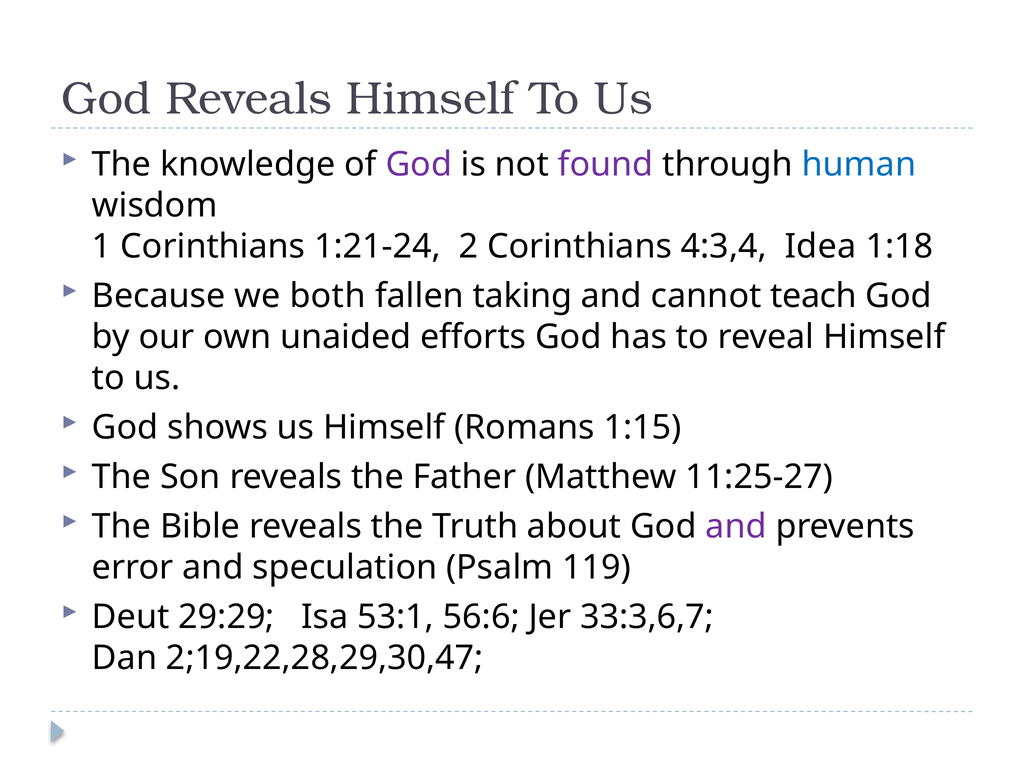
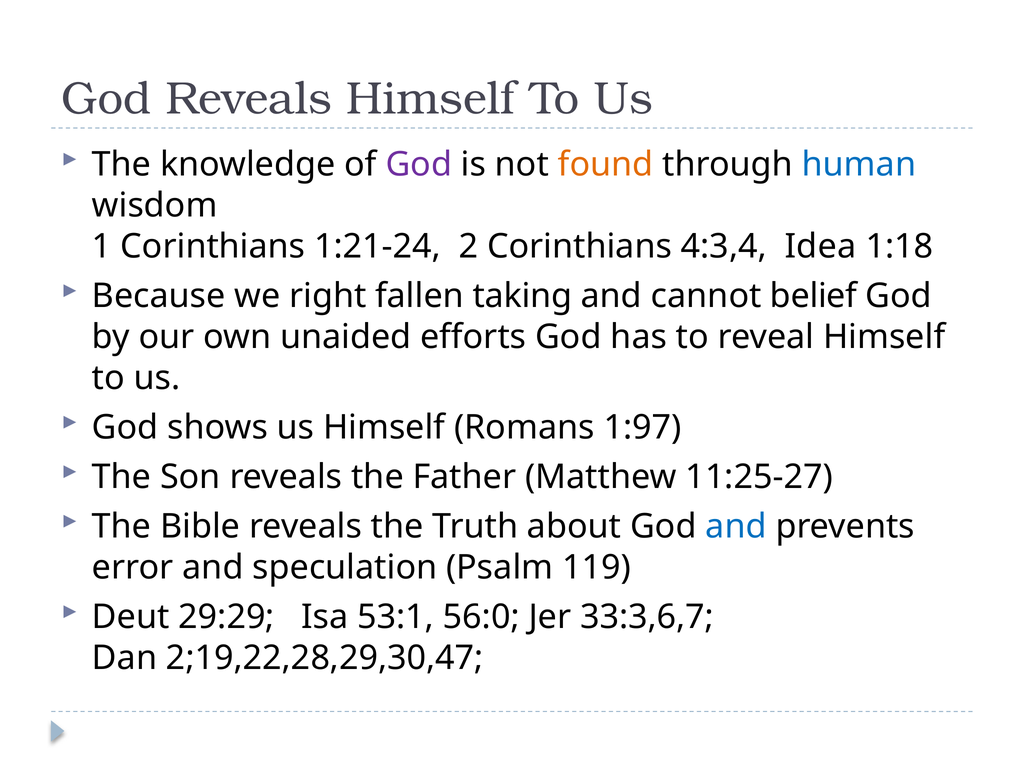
found colour: purple -> orange (606, 164)
both: both -> right (328, 296)
teach: teach -> belief (814, 296)
1:15: 1:15 -> 1:97 (642, 427)
and colour: purple -> blue (736, 526)
56:6: 56:6 -> 56:0 (481, 617)
